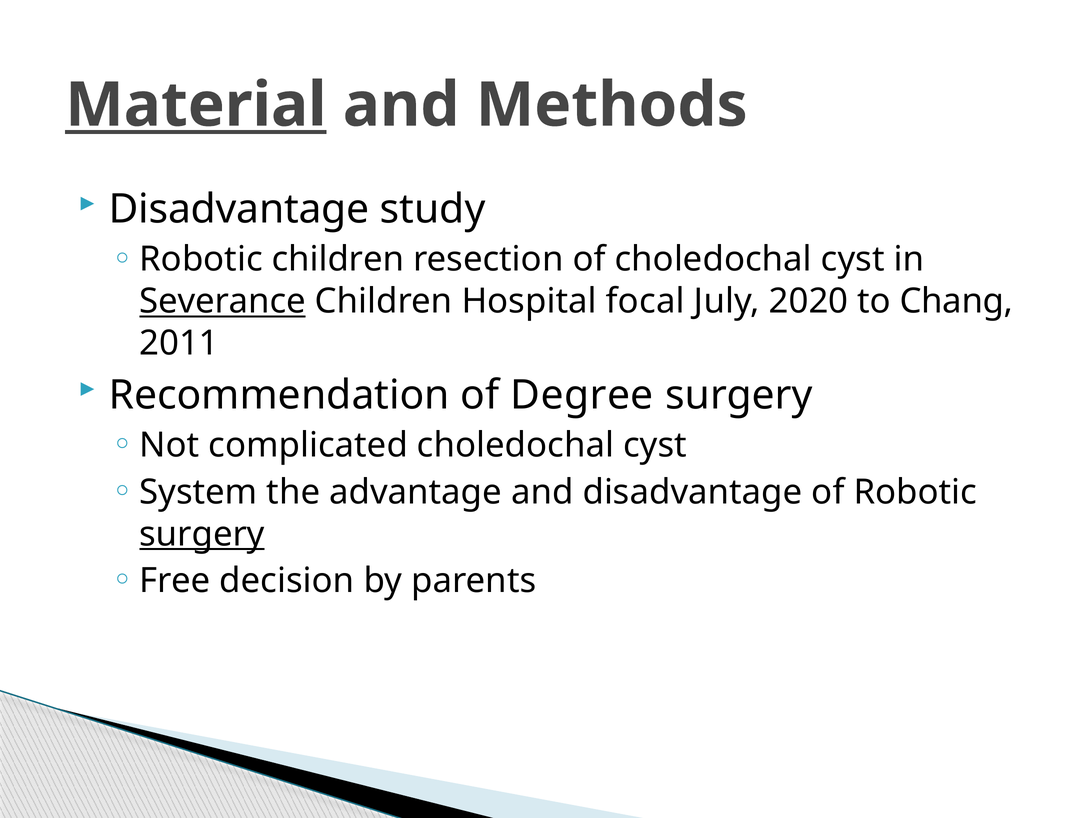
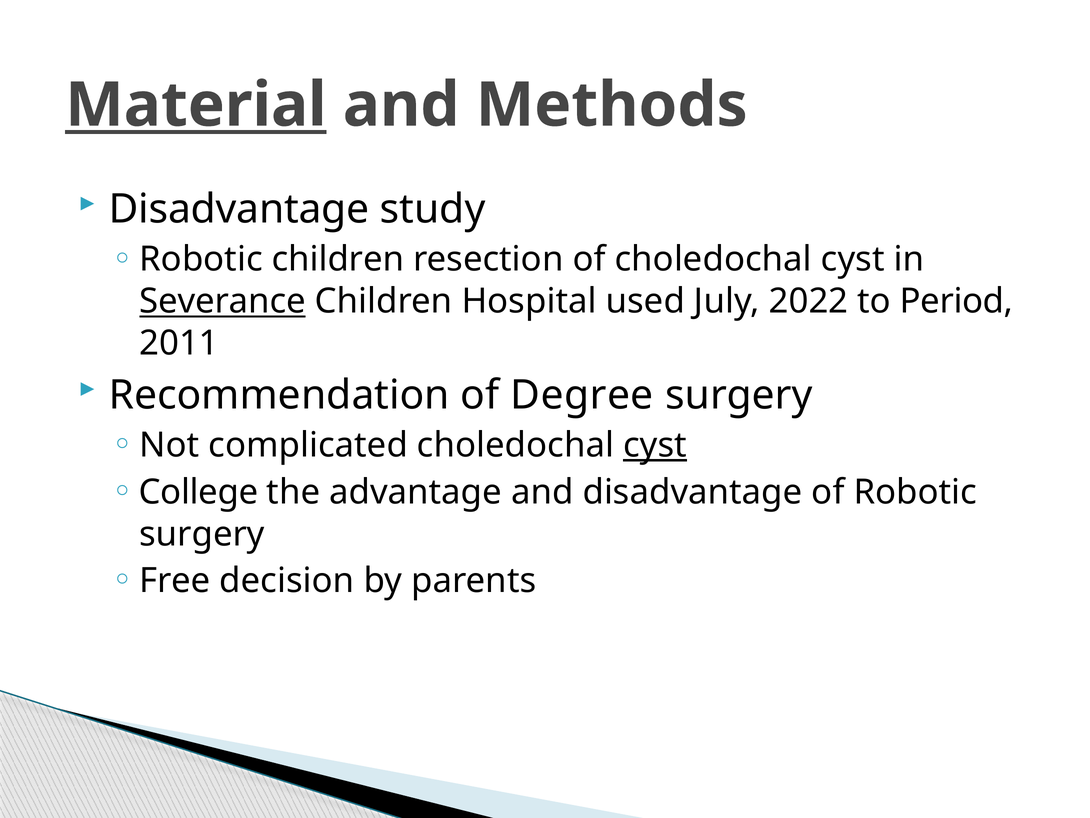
focal: focal -> used (645, 301)
2020: 2020 -> 2022 (809, 301)
Chang: Chang -> Period (956, 301)
cyst underline: none -> present (655, 445)
System: System -> College (199, 492)
surgery underline: present -> none (202, 534)
